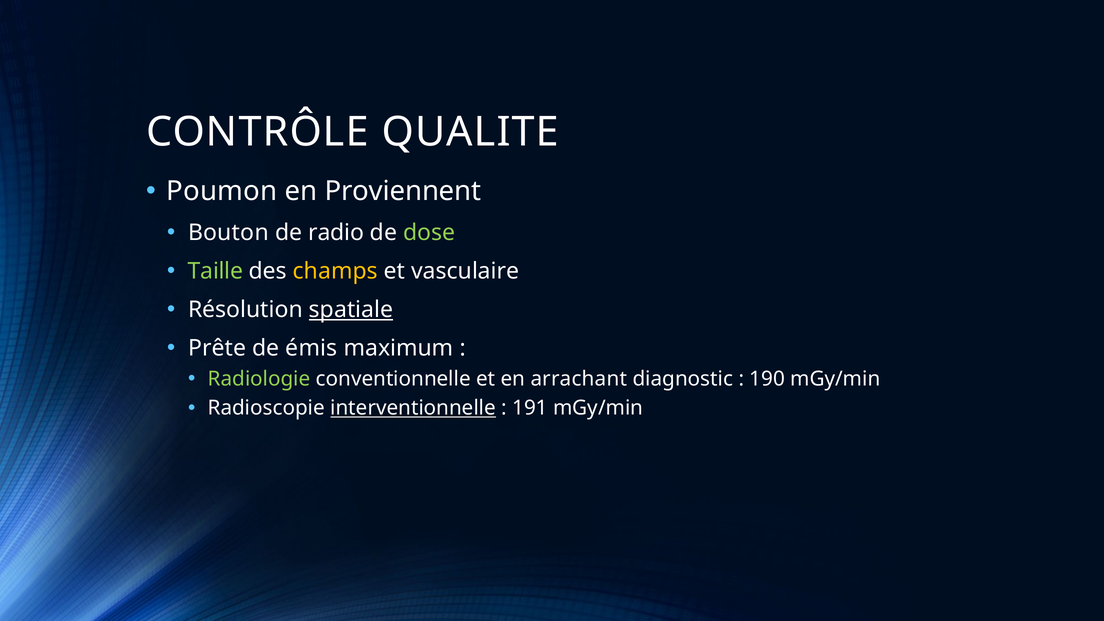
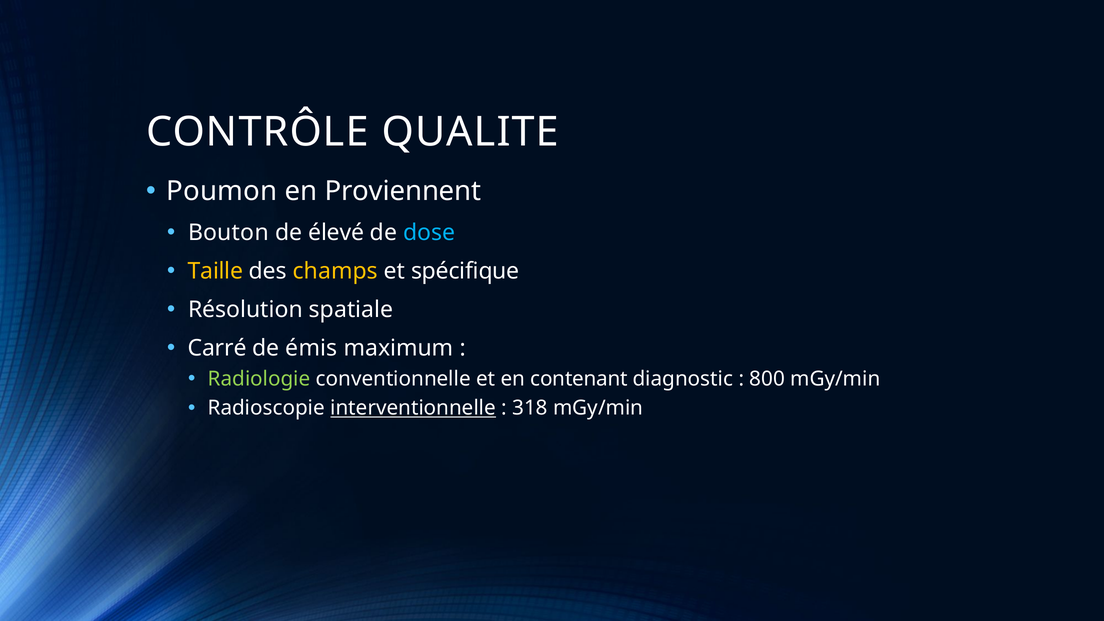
radio: radio -> élevé (336, 232)
dose colour: light green -> light blue (429, 232)
Taille colour: light green -> yellow (215, 271)
vasculaire: vasculaire -> spécifique (465, 271)
spatiale underline: present -> none (351, 310)
Prête: Prête -> Carré (217, 348)
arrachant: arrachant -> contenant (579, 379)
190: 190 -> 800 (767, 379)
191: 191 -> 318 (530, 408)
